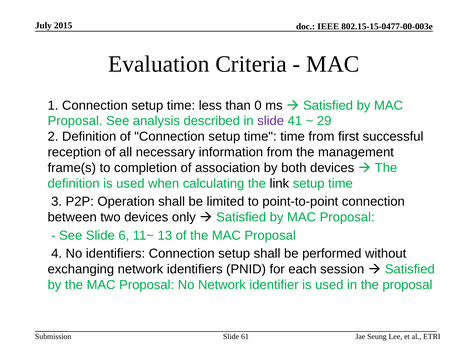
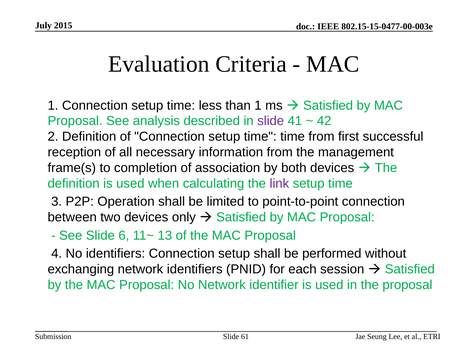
than 0: 0 -> 1 (258, 105)
29: 29 -> 42 (324, 121)
link colour: black -> purple (279, 183)
